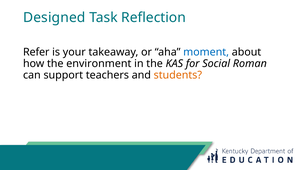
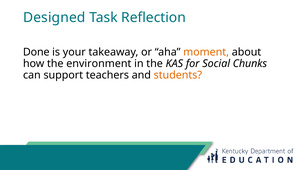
Refer: Refer -> Done (36, 52)
moment colour: blue -> orange (206, 52)
Roman: Roman -> Chunks (250, 64)
